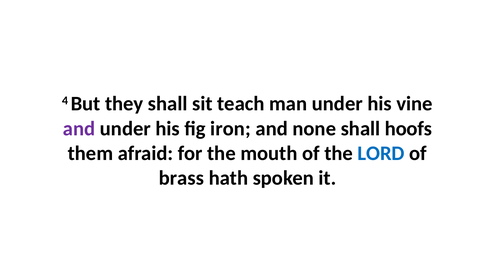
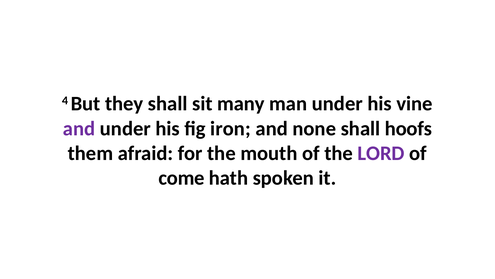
teach: teach -> many (241, 104)
LORD colour: blue -> purple (381, 153)
brass: brass -> come (182, 178)
